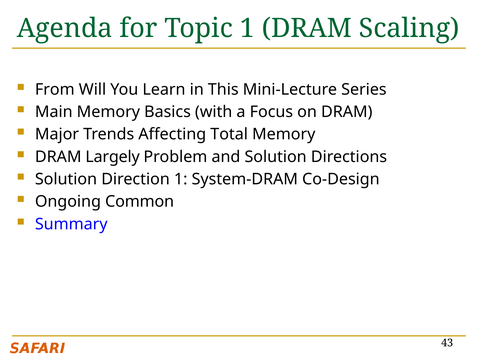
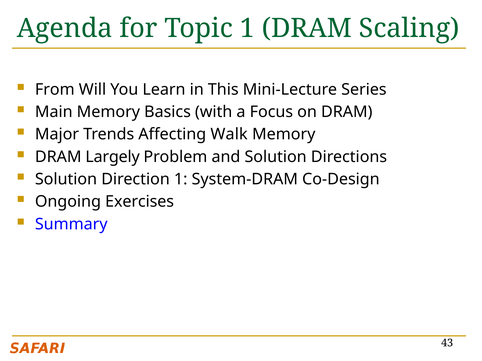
Total: Total -> Walk (229, 134)
Common: Common -> Exercises (140, 202)
